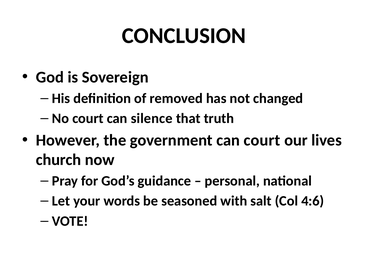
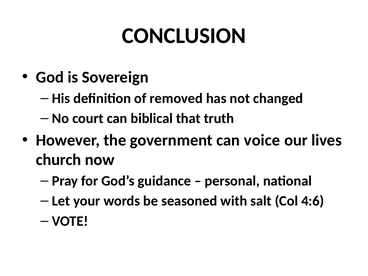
silence: silence -> biblical (152, 118)
can court: court -> voice (262, 140)
